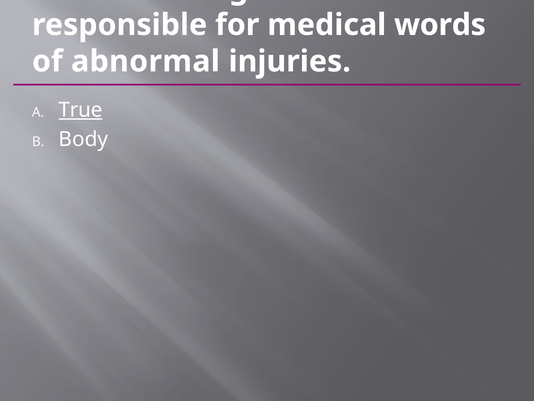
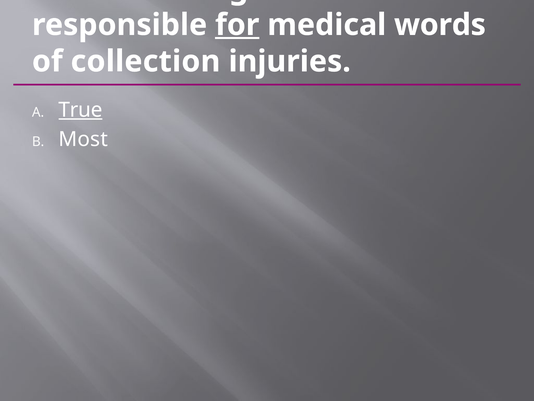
for underline: none -> present (237, 25)
abnormal: abnormal -> collection (145, 61)
Body: Body -> Most (83, 139)
